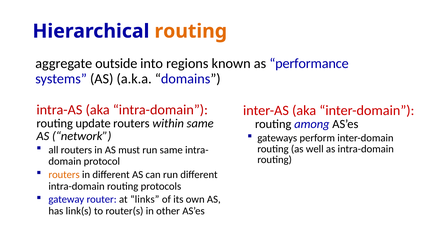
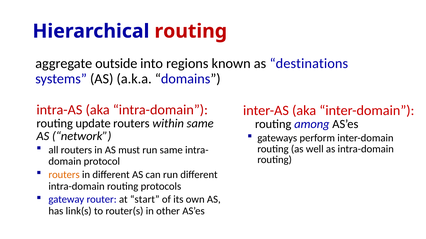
routing colour: orange -> red (191, 31)
performance: performance -> destinations (309, 64)
links: links -> start (145, 200)
